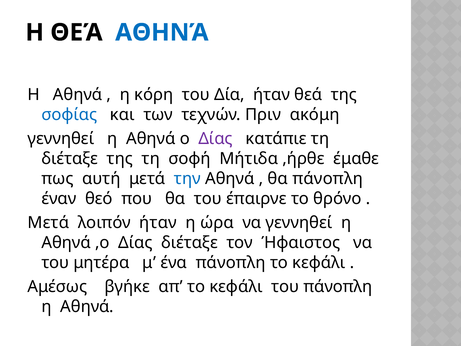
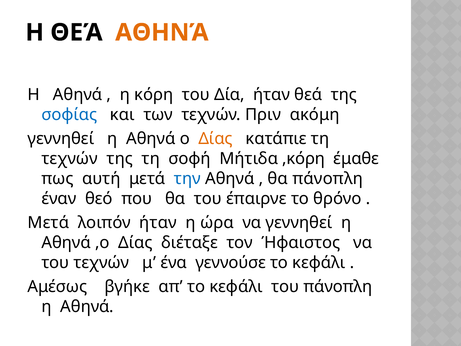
ΑΘΗΝΆ colour: blue -> orange (162, 32)
Δίας colour: purple -> orange (216, 138)
διέταξε: διέταξε -> τεχνών (70, 159)
,ήρθε: ,ήρθε -> ,κόρη (304, 159)
του μητέρα: μητέρα -> τεχνών (101, 262)
ένα πάνοπλη: πάνοπλη -> γεννούσε (231, 262)
